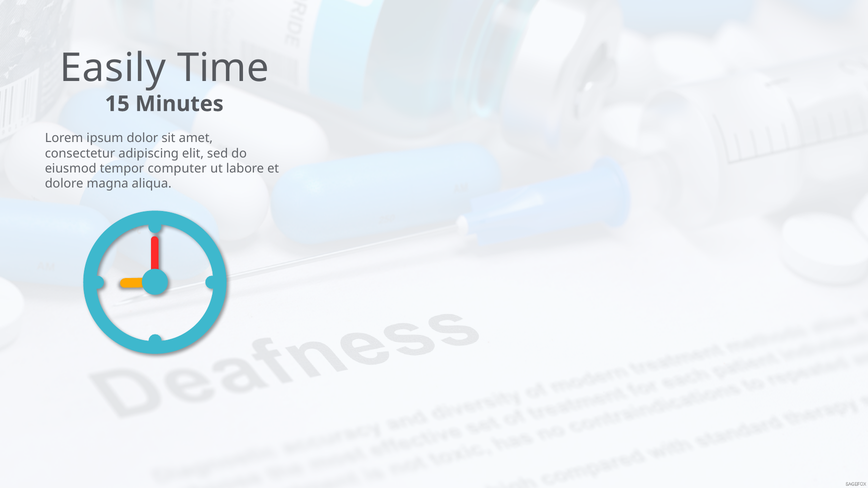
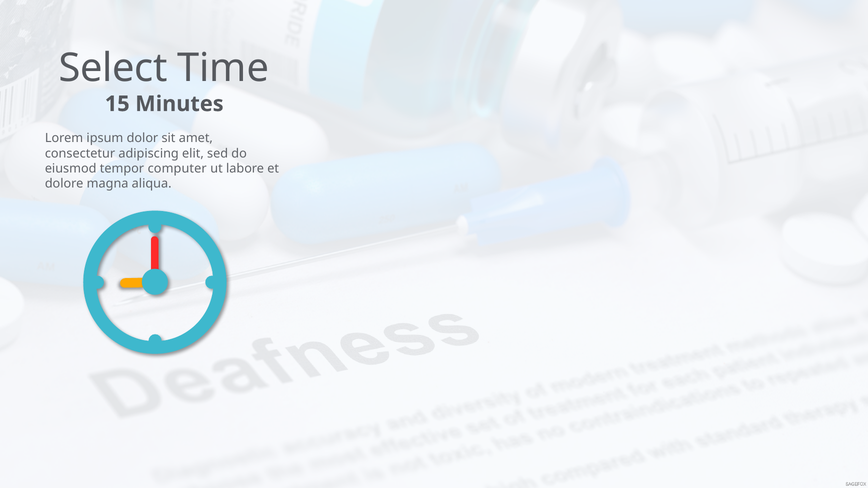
Easily: Easily -> Select (113, 68)
